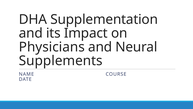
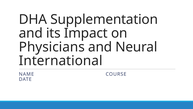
Supplements: Supplements -> International (61, 61)
